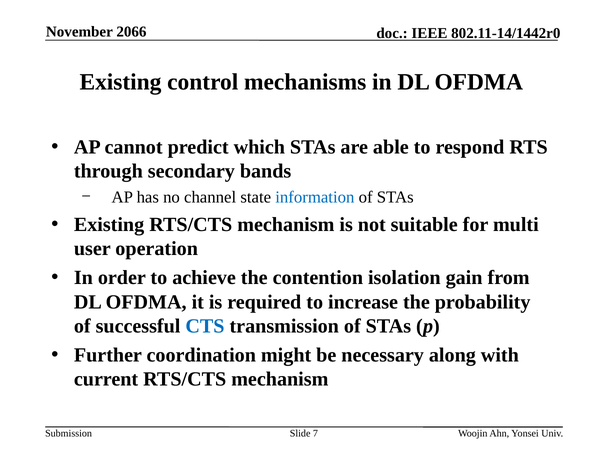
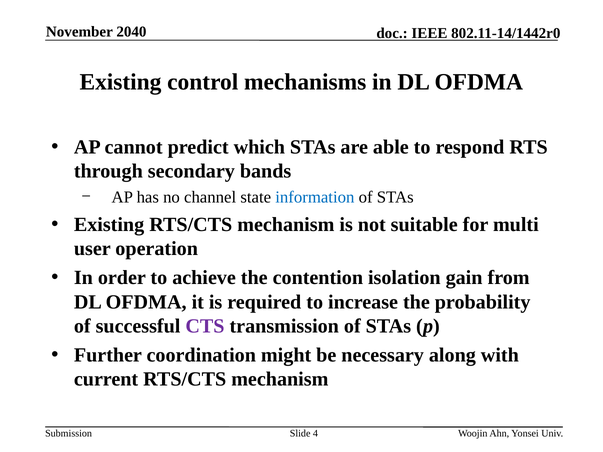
2066: 2066 -> 2040 (131, 32)
CTS colour: blue -> purple (205, 326)
7: 7 -> 4 (316, 434)
